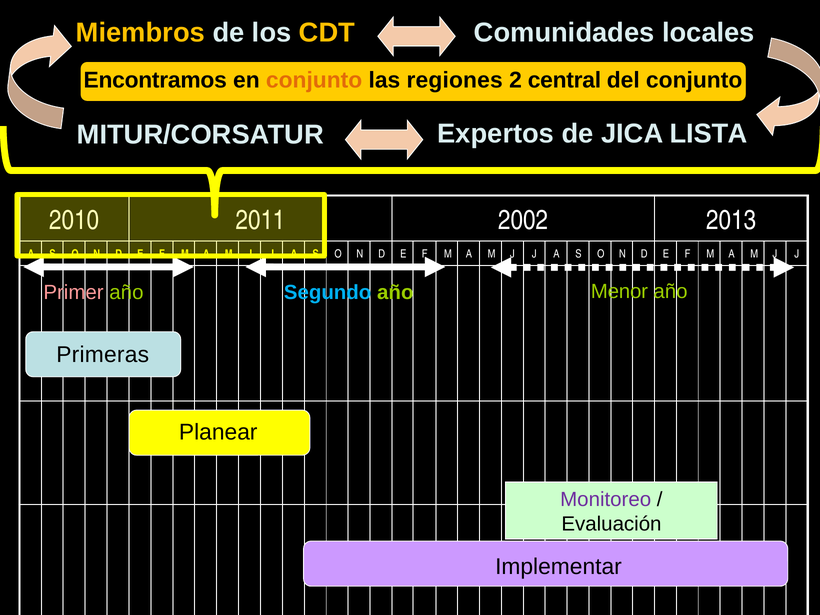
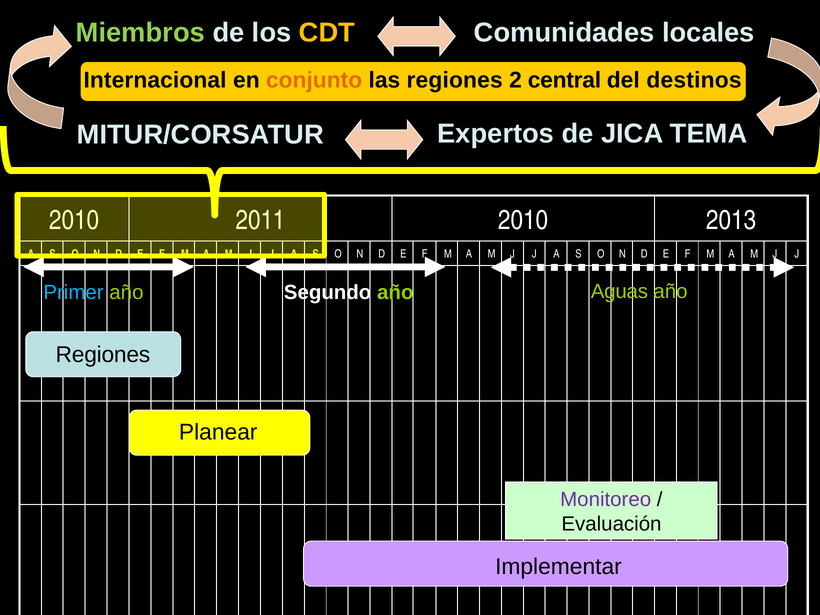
Miembros colour: yellow -> light green (140, 33)
Encontramos: Encontramos -> Internacional (155, 80)
del conjunto: conjunto -> destinos (694, 80)
LISTA: LISTA -> TEMA (709, 134)
2002: 2002 -> 2010 (523, 220)
Primer colour: pink -> light blue (74, 293)
Segundo colour: light blue -> white (328, 293)
Menor: Menor -> Aguas (619, 292)
Primeras: Primeras -> Regiones (103, 355)
